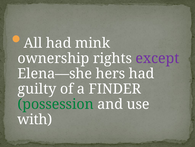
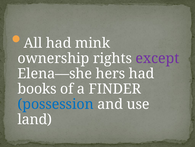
guilty: guilty -> books (37, 89)
possession colour: green -> blue (56, 104)
with: with -> land (35, 119)
